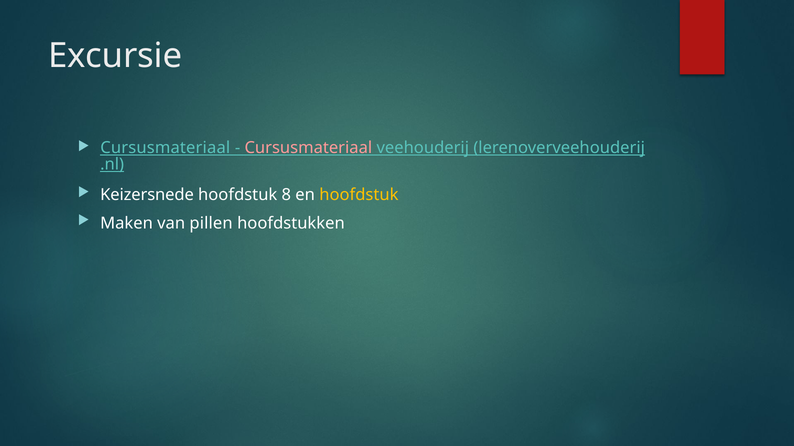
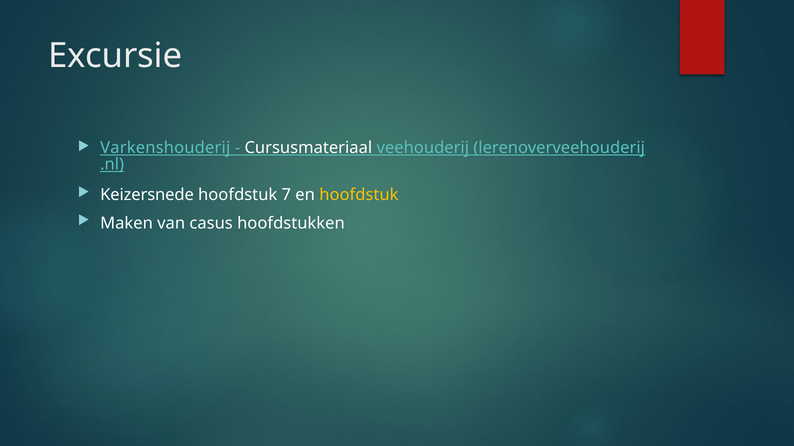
Cursusmateriaal: Cursusmateriaal -> Varkenshouderij (165, 148)
Cursusmateriaal colour: pink -> white (308, 148)
8: 8 -> 7 (286, 195)
pillen: pillen -> casus (211, 223)
